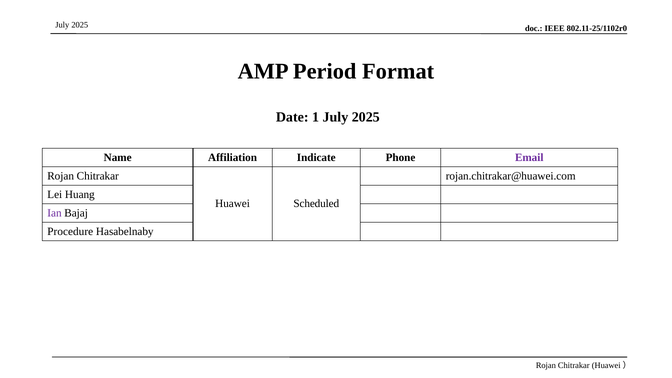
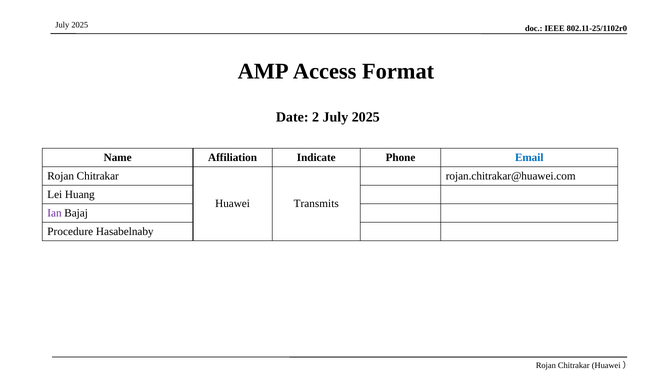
Period: Period -> Access (325, 71)
1: 1 -> 2 (316, 117)
Email colour: purple -> blue (529, 157)
Scheduled: Scheduled -> Transmits (316, 204)
